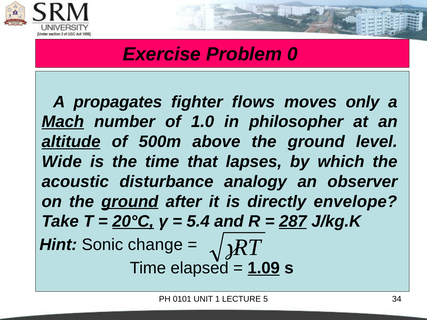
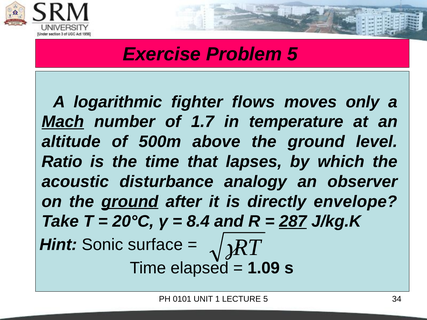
Problem 0: 0 -> 5 (293, 54)
propagates: propagates -> logarithmic (118, 102)
1.0: 1.0 -> 1.7 (203, 122)
philosopher: philosopher -> temperature (296, 122)
altitude underline: present -> none (71, 142)
Wide: Wide -> Ratio (62, 162)
20°C underline: present -> none (133, 222)
5.4: 5.4 -> 8.4 (198, 222)
change: change -> surface (155, 245)
1.09 underline: present -> none (264, 268)
